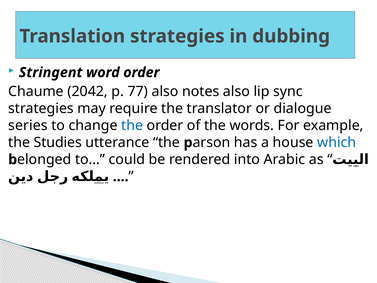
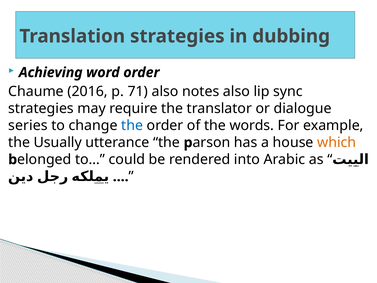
Stringent: Stringent -> Achieving (51, 72)
2042: 2042 -> 2016 (88, 91)
77: 77 -> 71 (138, 91)
Studies: Studies -> Usually (58, 142)
which colour: blue -> orange (337, 142)
